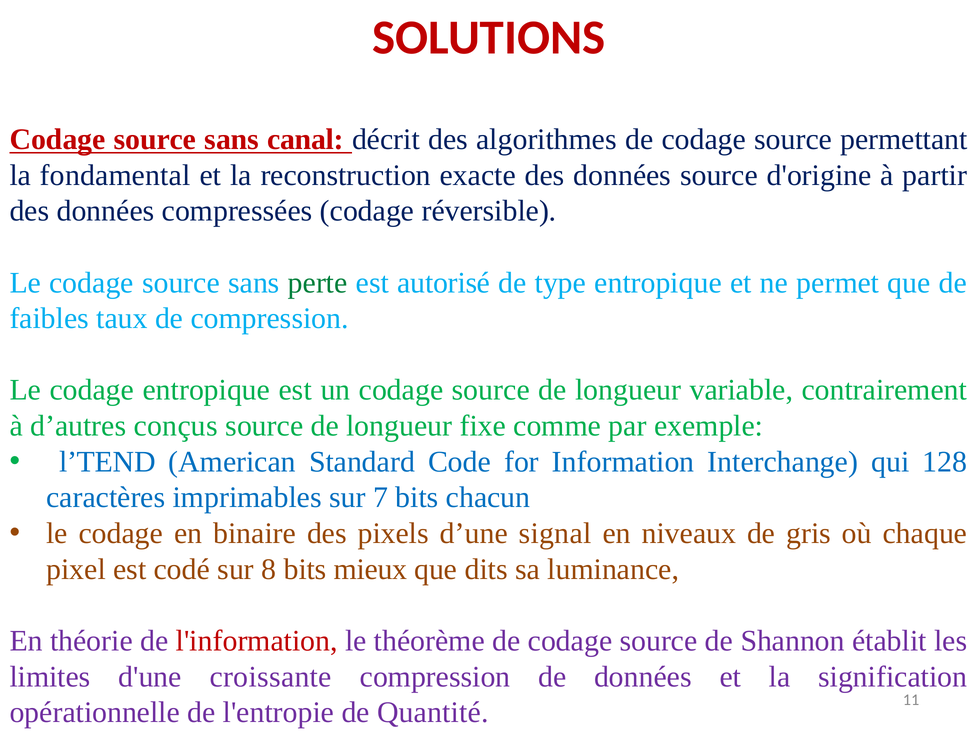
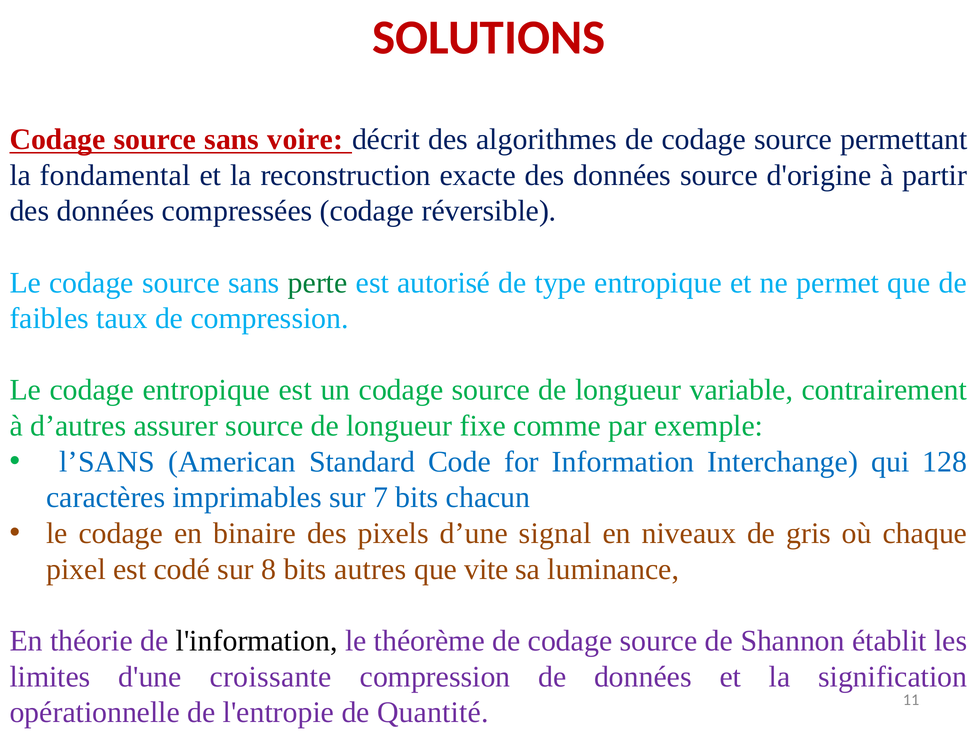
canal: canal -> voire (305, 139)
conçus: conçus -> assurer (176, 426)
l’TEND: l’TEND -> l’SANS (107, 462)
mieux: mieux -> autres (370, 570)
dits: dits -> vite (486, 570)
l'information colour: red -> black (257, 641)
